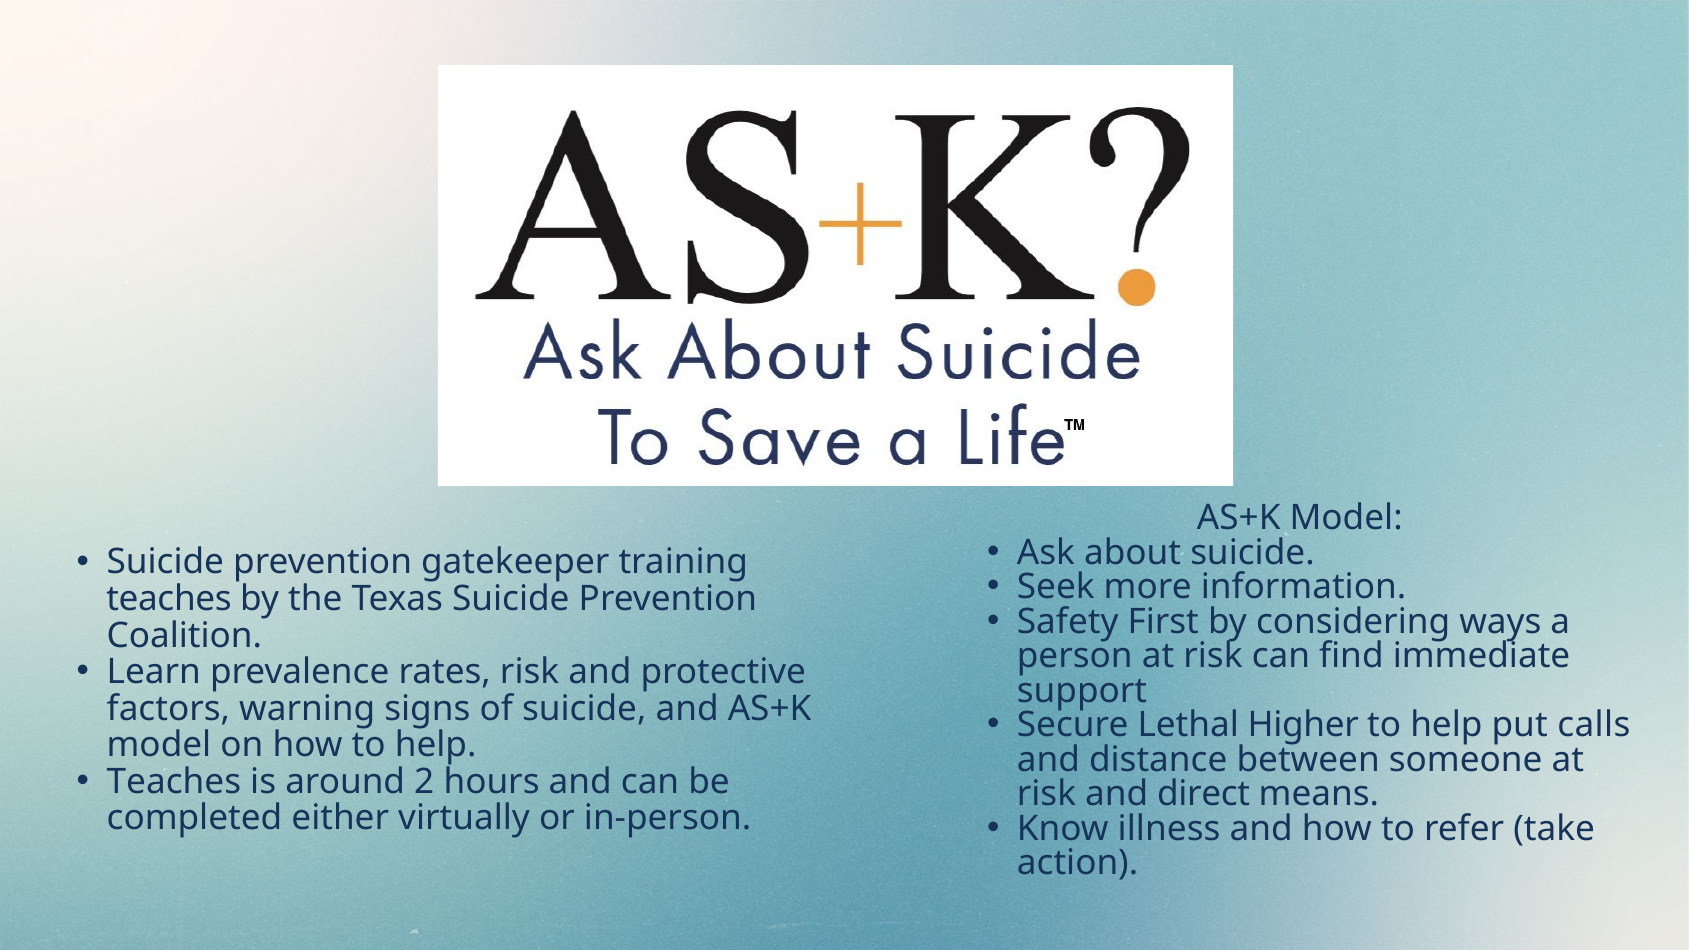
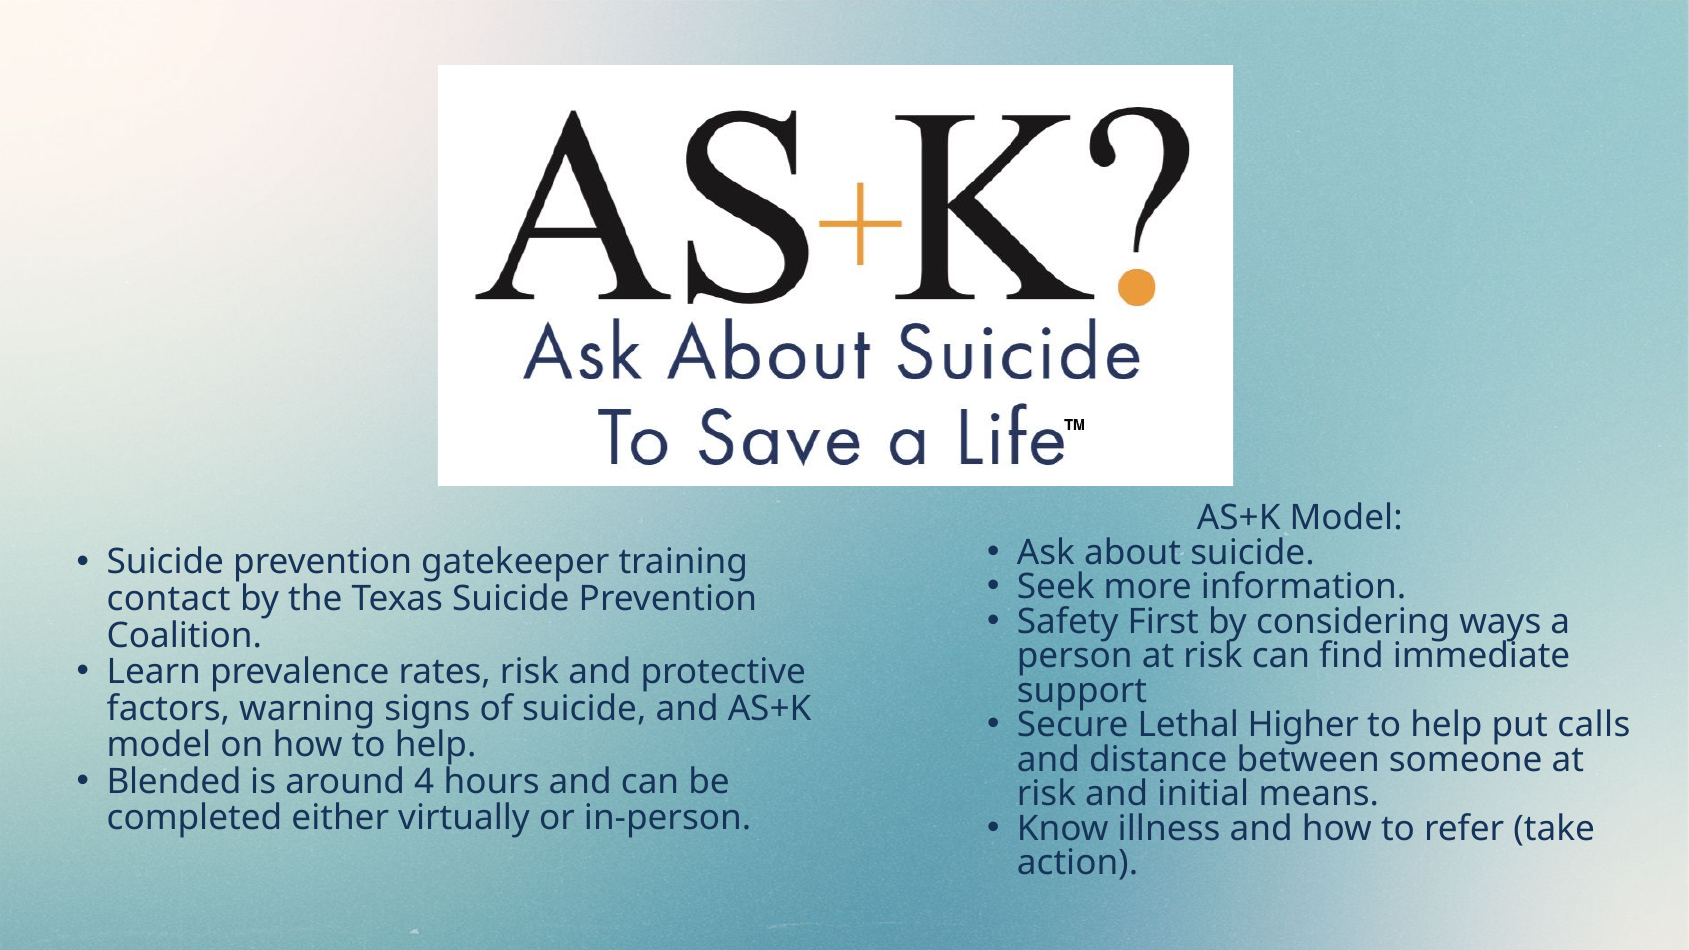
teaches: teaches -> contact (169, 599)
Teaches: Teaches -> Blended (174, 782)
2: 2 -> 4 (424, 782)
direct: direct -> initial (1203, 794)
